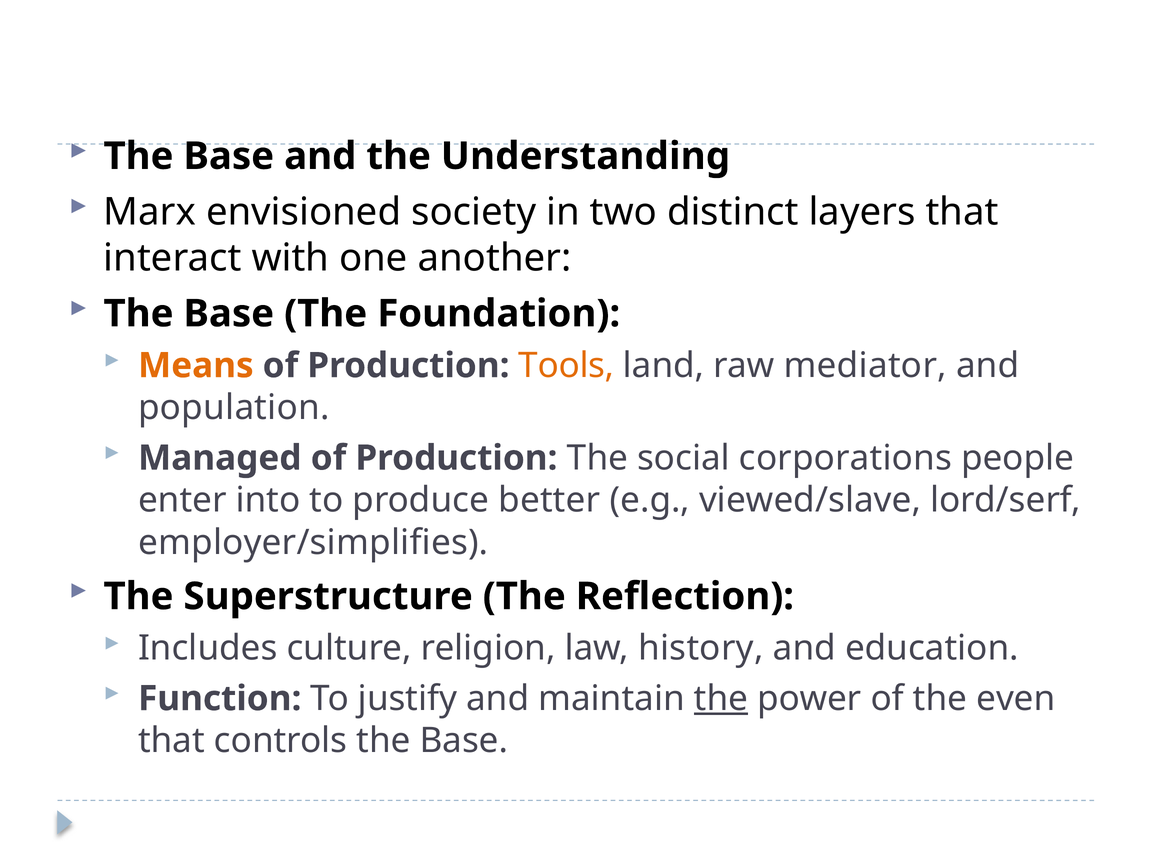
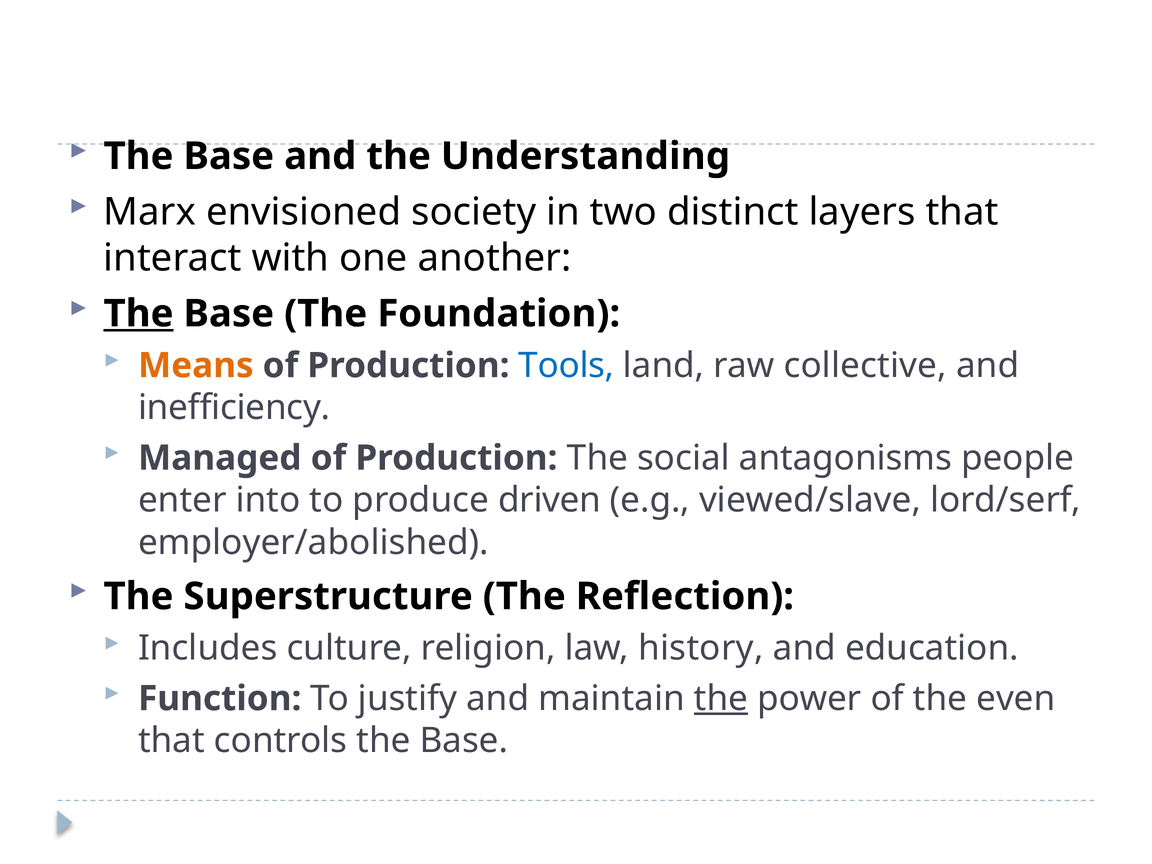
The underline: none -> present (139, 314)
Tools colour: orange -> blue (566, 366)
mediator: mediator -> collective (865, 366)
population: population -> inefficiency (234, 408)
corporations: corporations -> antagonisms (846, 458)
better: better -> driven (550, 500)
employer/simplifies: employer/simplifies -> employer/abolished (313, 542)
